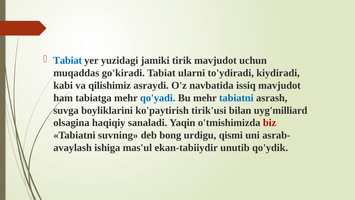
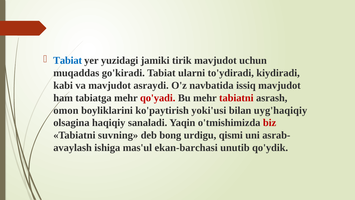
va qilishimiz: qilishimiz -> mavjudot (110, 85)
qo'yadi colour: blue -> red (158, 98)
tabiatni colour: blue -> red (236, 98)
suvga: suvga -> omon (66, 110)
tirik'usi: tirik'usi -> yoki'usi (209, 110)
uyg'milliard: uyg'milliard -> uyg'haqiqiy (281, 110)
ekan-tabiiydir: ekan-tabiiydir -> ekan-barchasi (186, 147)
